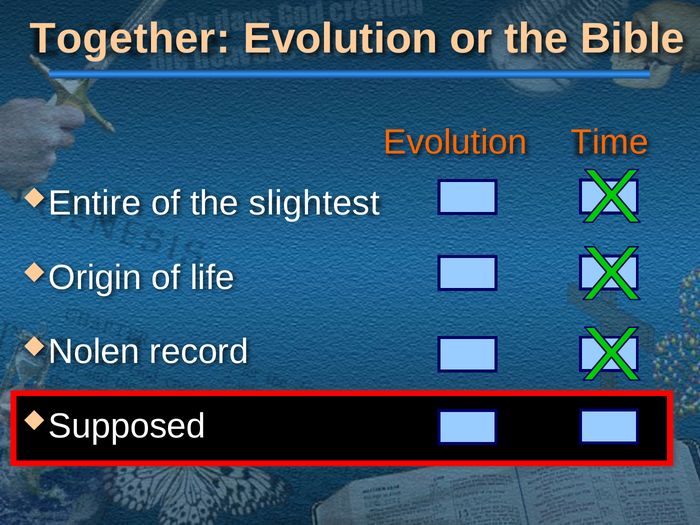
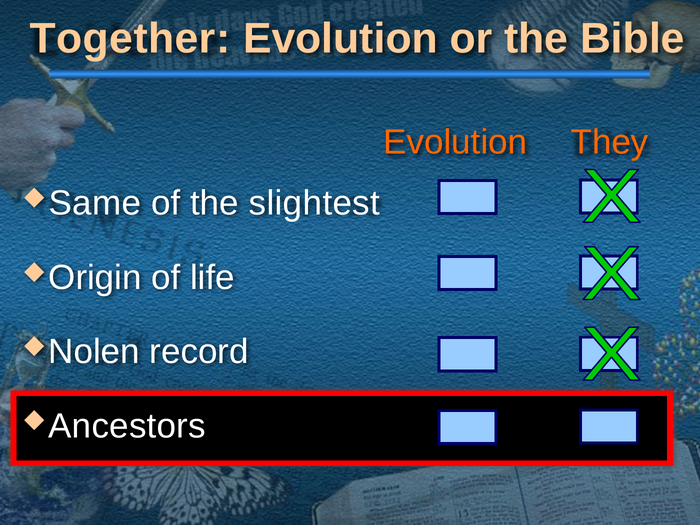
Time: Time -> They (610, 142)
Entire: Entire -> Same (95, 203)
Supposed: Supposed -> Ancestors (127, 426)
